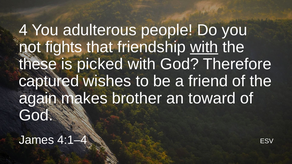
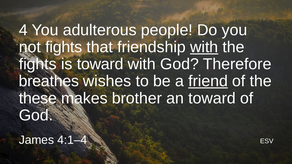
these: these -> fights (38, 64)
is picked: picked -> toward (100, 64)
captured: captured -> breathes (49, 81)
friend underline: none -> present (208, 81)
again: again -> these (38, 98)
